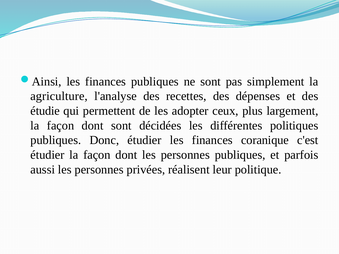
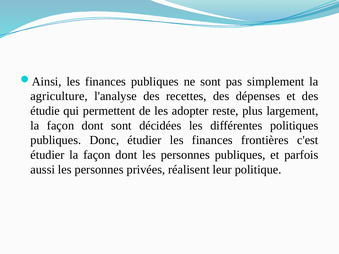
ceux: ceux -> reste (225, 111)
coranique: coranique -> frontières (265, 140)
